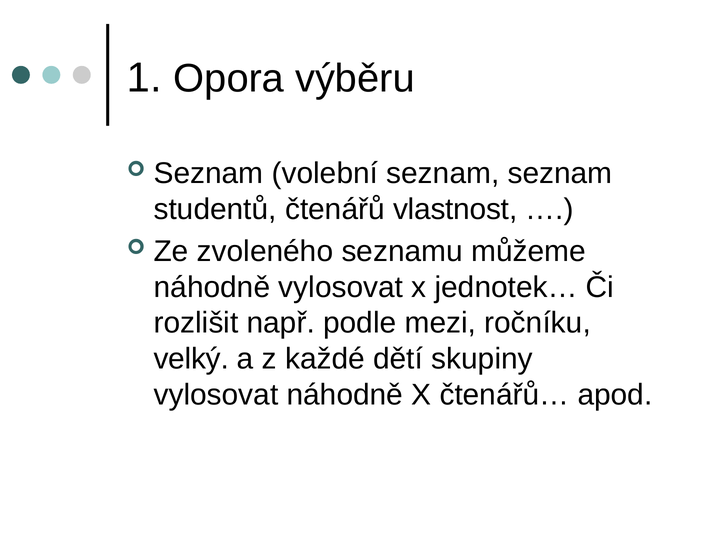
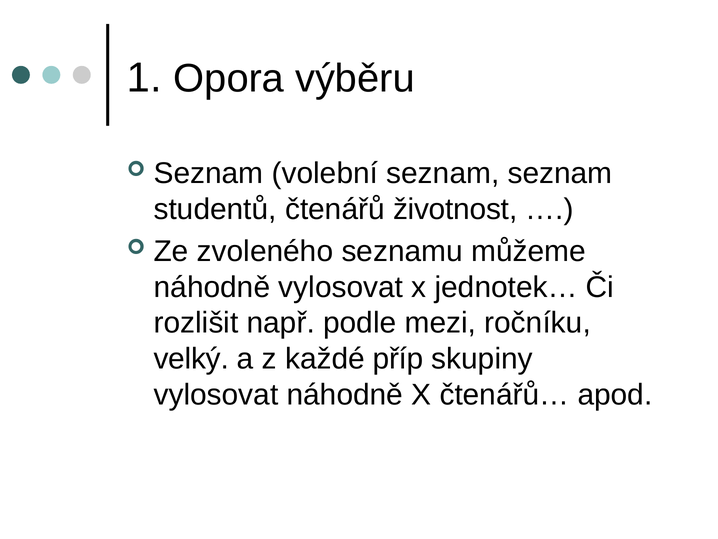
vlastnost: vlastnost -> životnost (455, 209)
dětí: dětí -> příp (398, 359)
